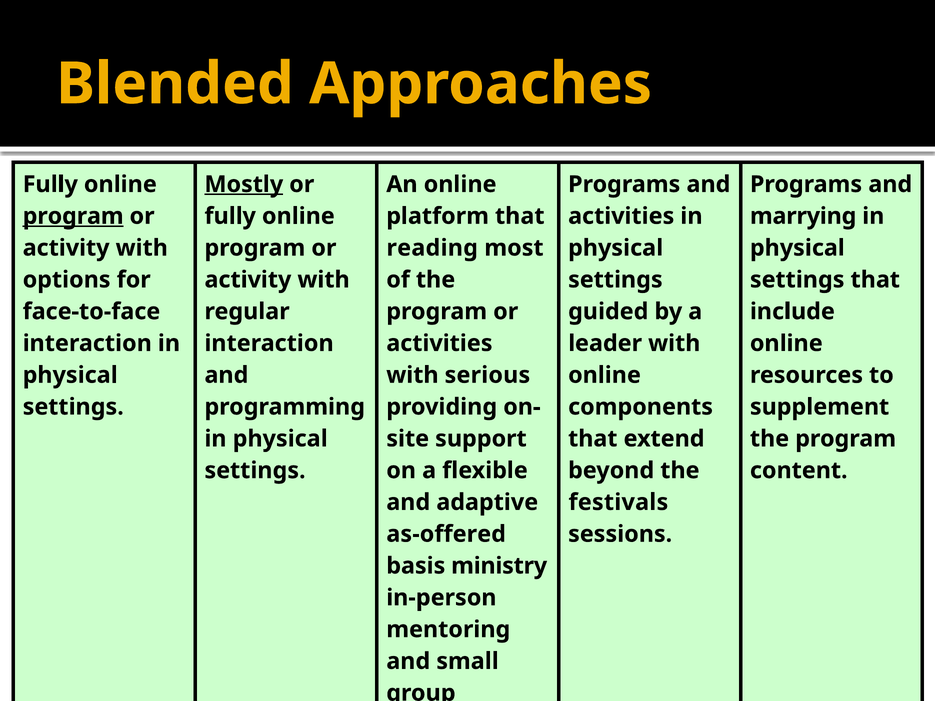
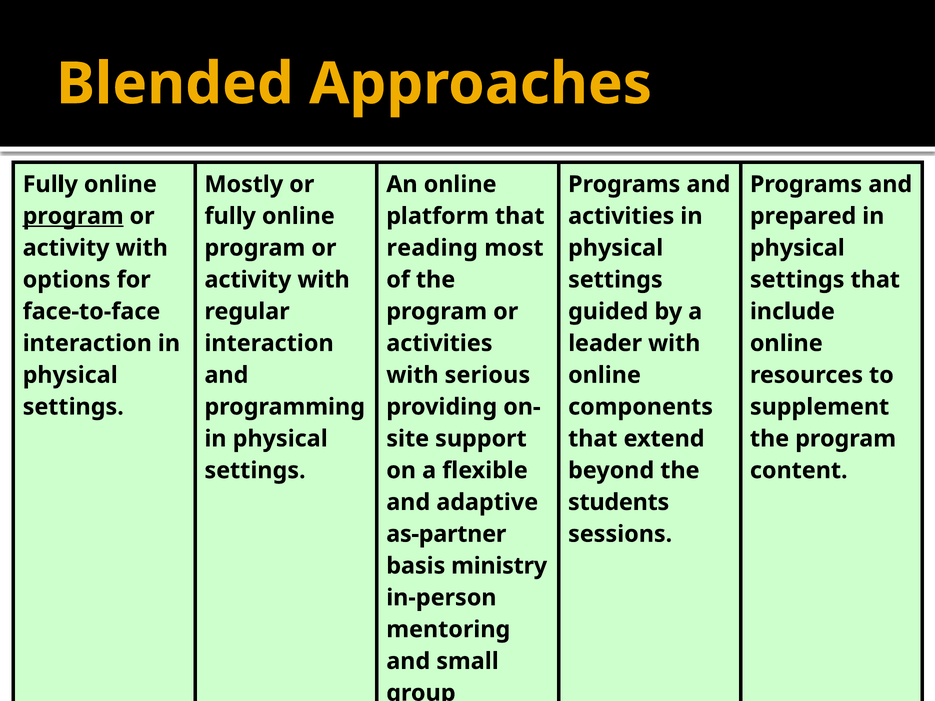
Mostly underline: present -> none (244, 184)
marrying: marrying -> prepared (803, 216)
festivals: festivals -> students (619, 502)
as-offered: as-offered -> as-partner (446, 534)
